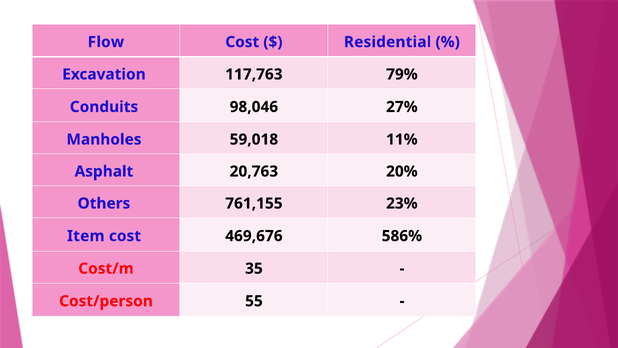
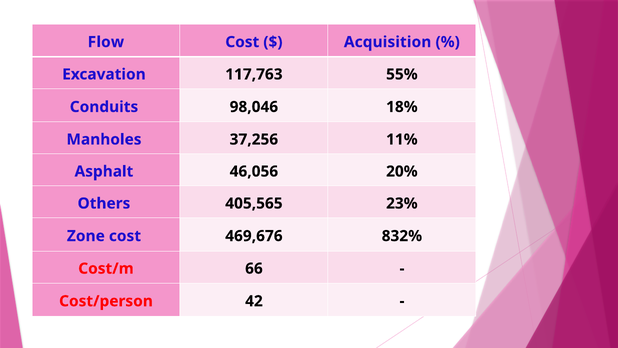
Residential: Residential -> Acquisition (388, 42)
79%: 79% -> 55% (402, 74)
27%: 27% -> 18% (402, 107)
59,018: 59,018 -> 37,256 (254, 139)
20,763: 20,763 -> 46,056 (254, 171)
761,155: 761,155 -> 405,565 (254, 203)
Item: Item -> Zone (86, 236)
586%: 586% -> 832% (402, 236)
35: 35 -> 66 (254, 268)
55: 55 -> 42 (254, 301)
